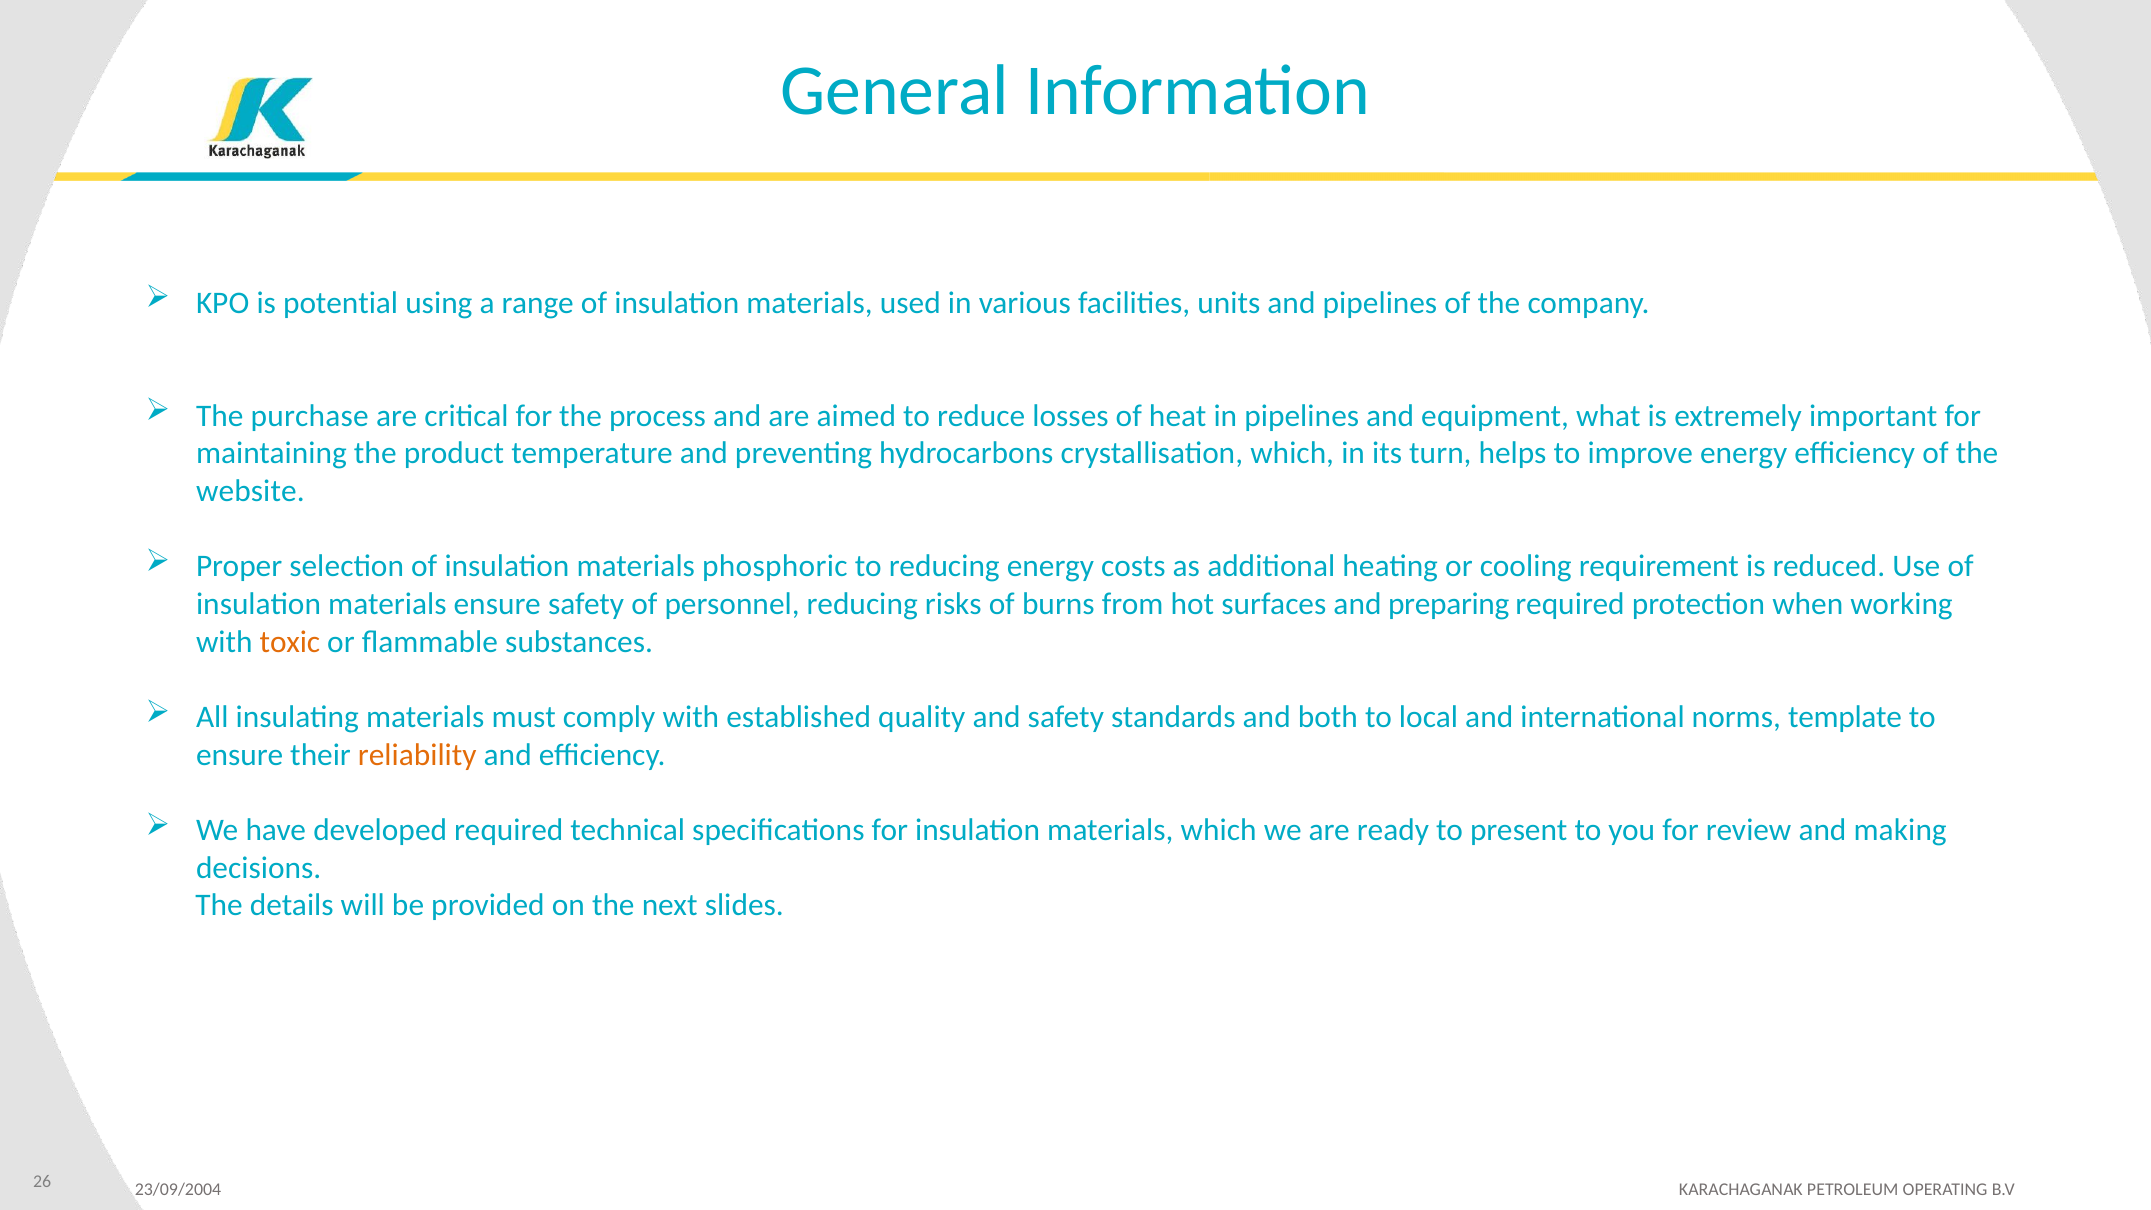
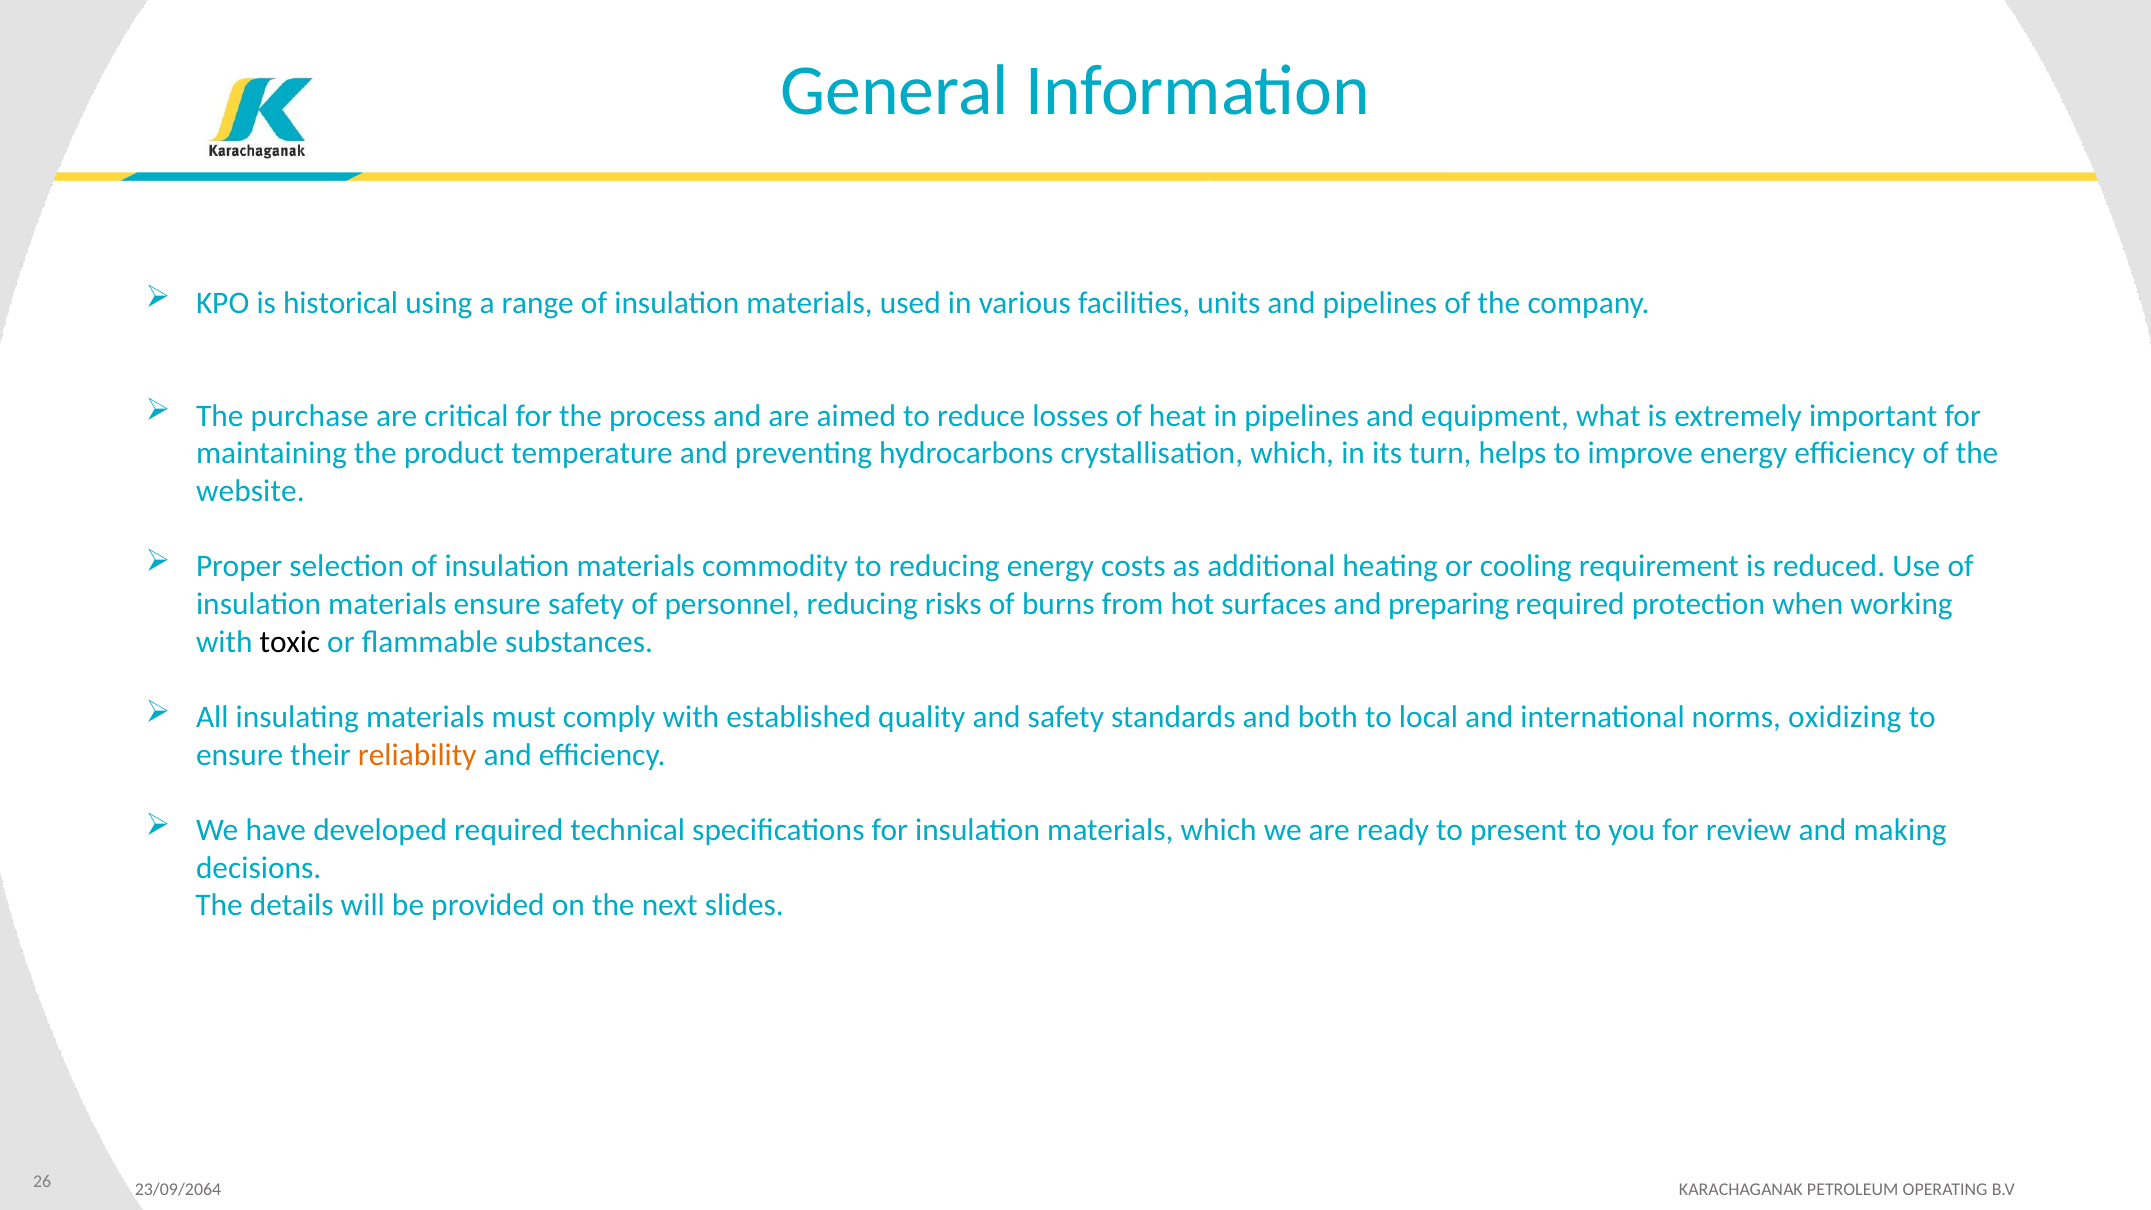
potential: potential -> historical (341, 303)
phosphoric: phosphoric -> commodity (775, 566)
toxic colour: orange -> black (290, 642)
template: template -> oxidizing (1845, 717)
23/09/2004: 23/09/2004 -> 23/09/2064 (178, 1190)
